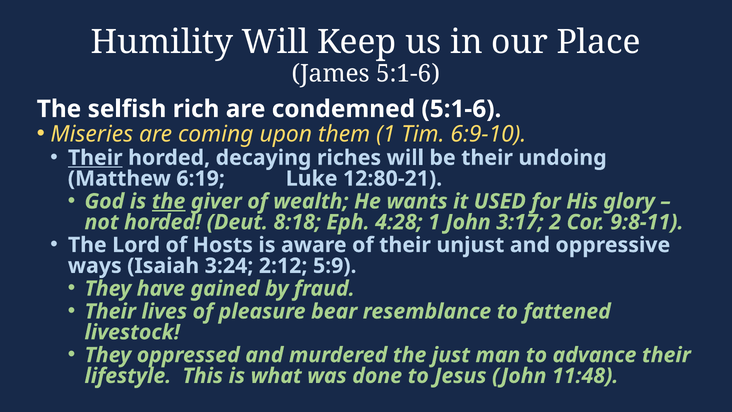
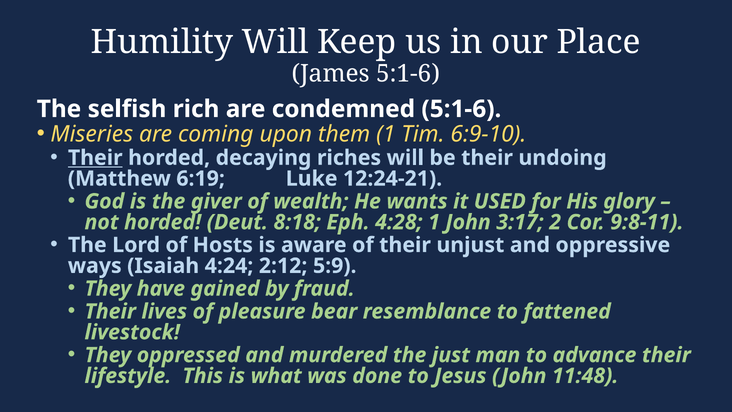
12:80-21: 12:80-21 -> 12:24-21 (393, 178)
the underline: present -> none (169, 201)
3:24: 3:24 -> 4:24 (229, 266)
